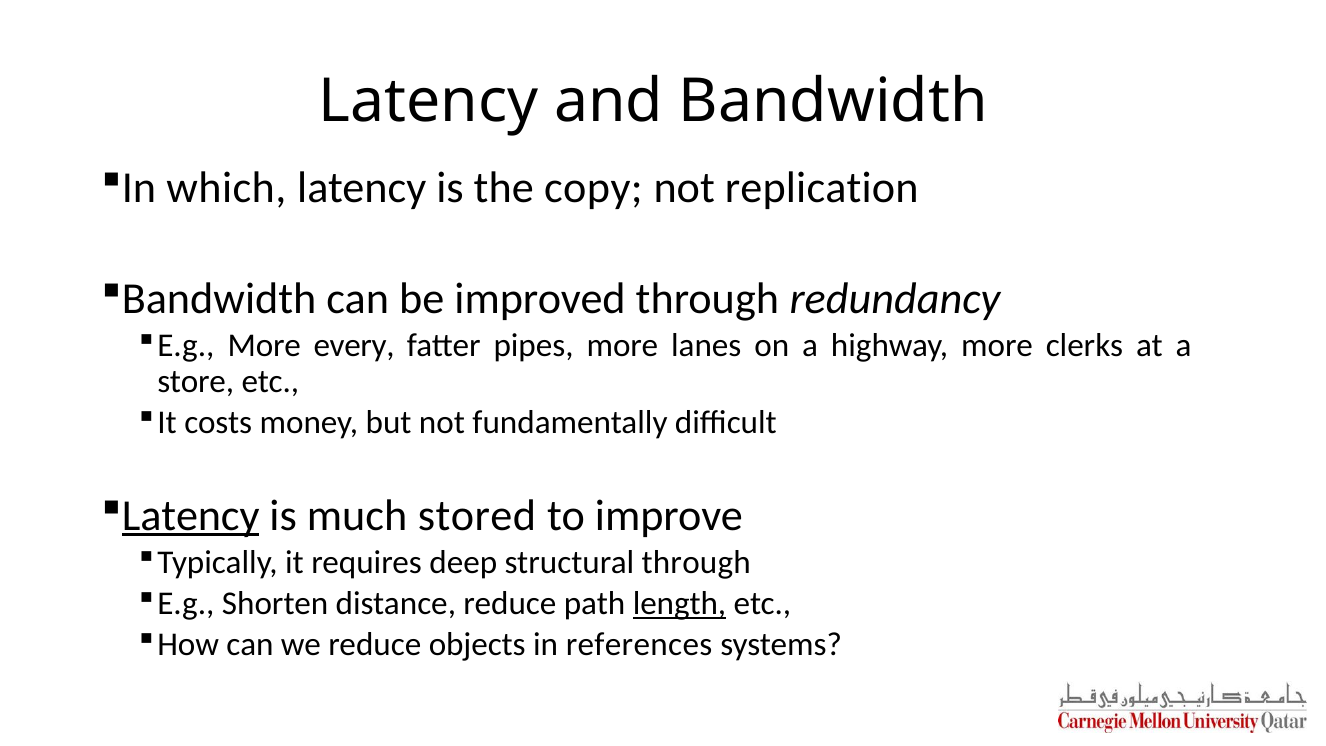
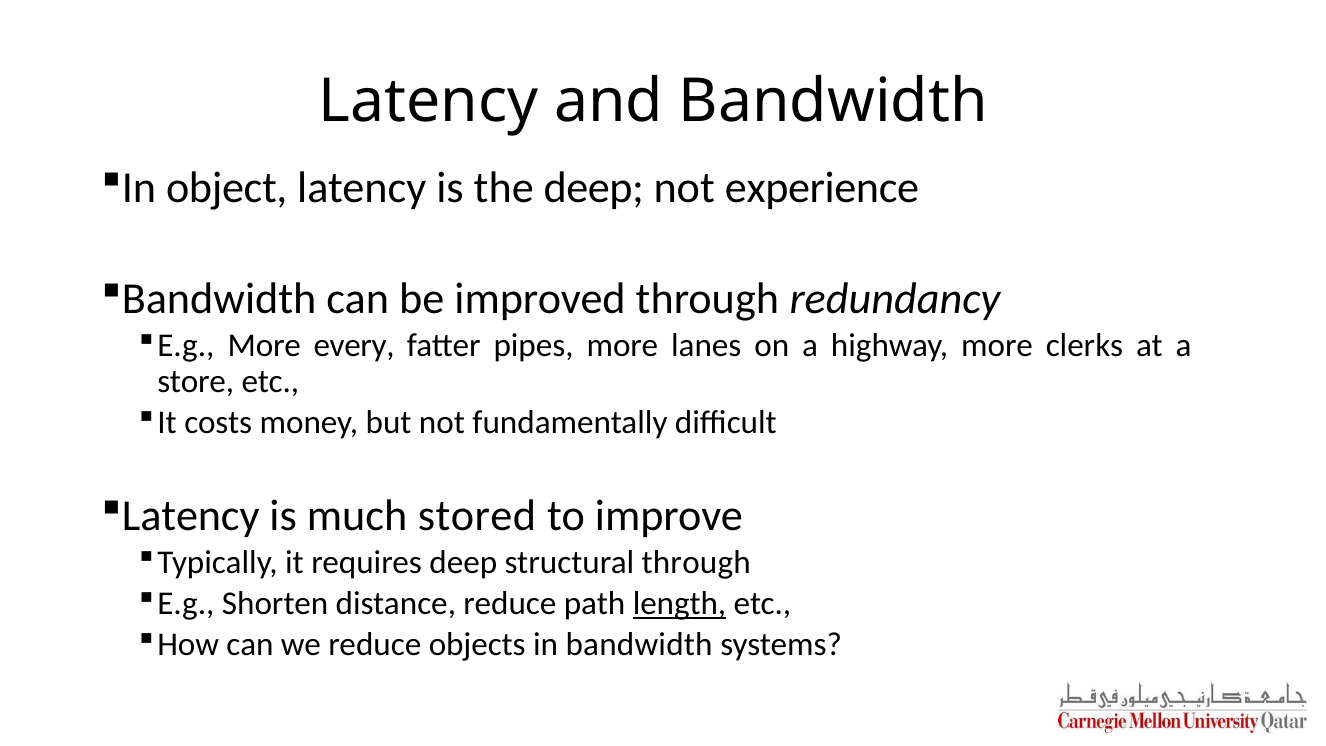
which: which -> object (227, 188)
the copy: copy -> deep (594, 188)
replication: replication -> experience (822, 188)
Latency underline: present -> none (191, 516)
in references: references -> bandwidth (639, 644)
